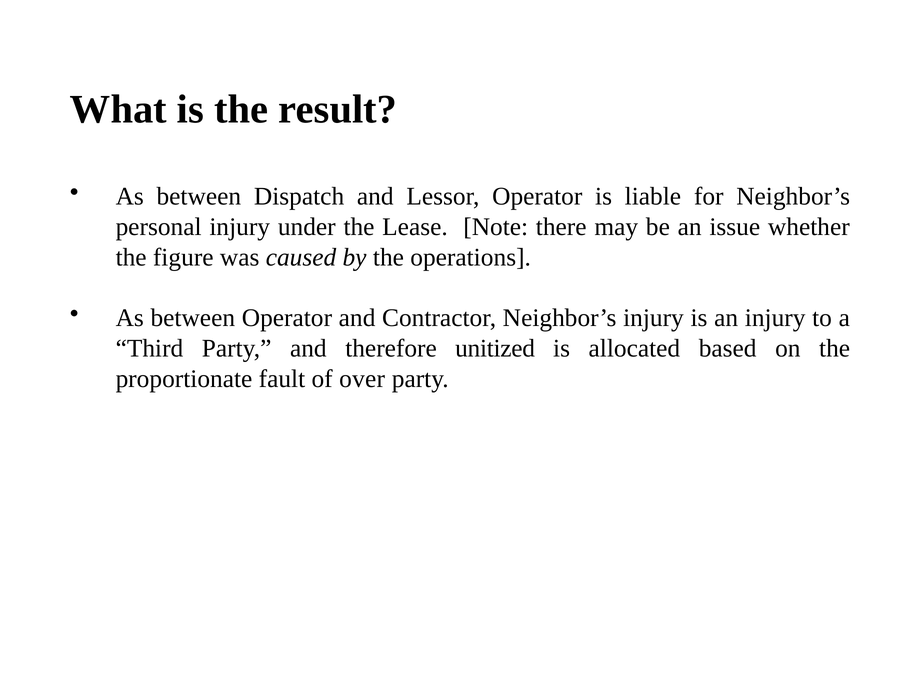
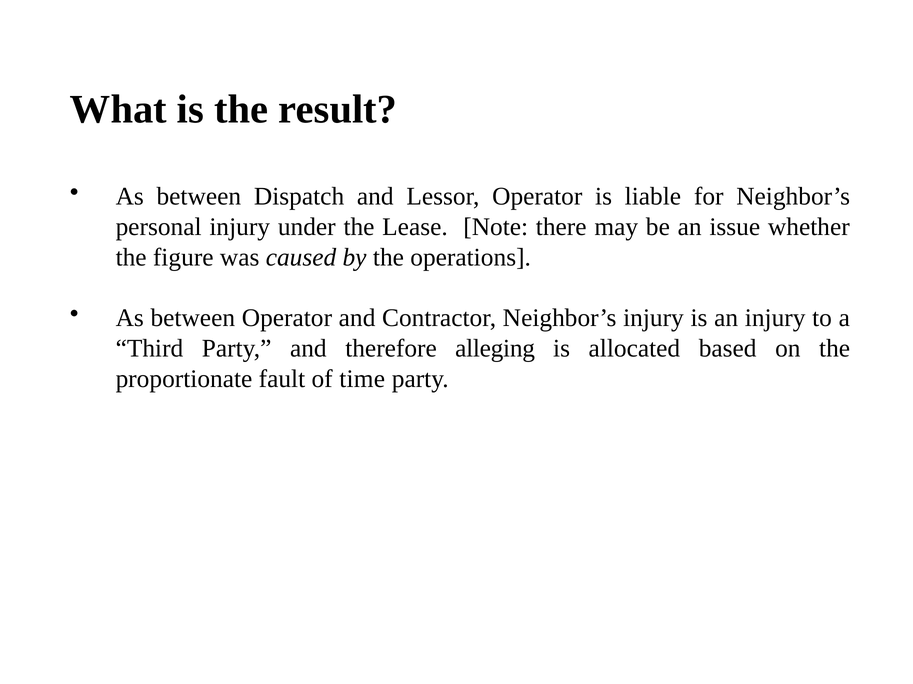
unitized: unitized -> alleging (495, 349)
over: over -> time (362, 379)
